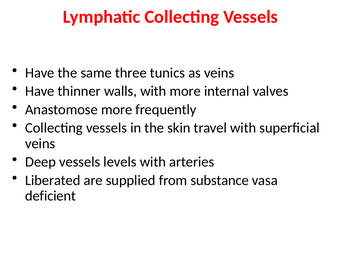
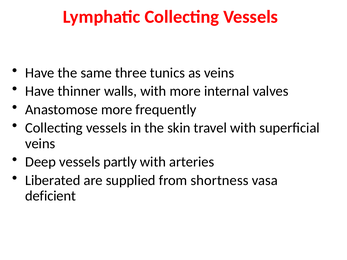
levels: levels -> partly (120, 162)
substance: substance -> shortness (220, 180)
